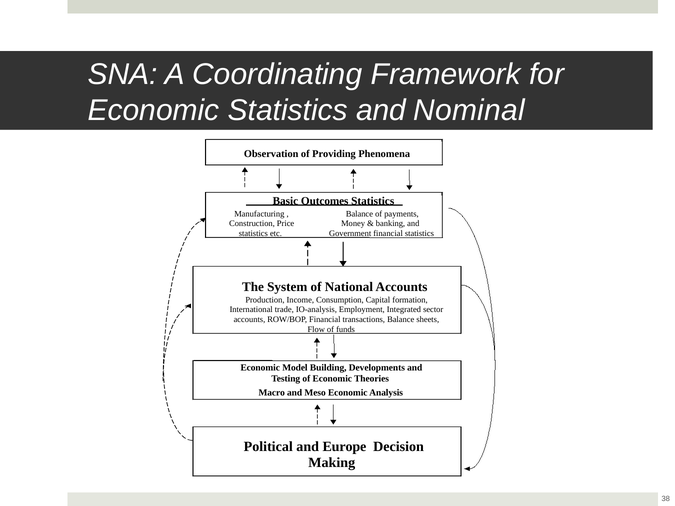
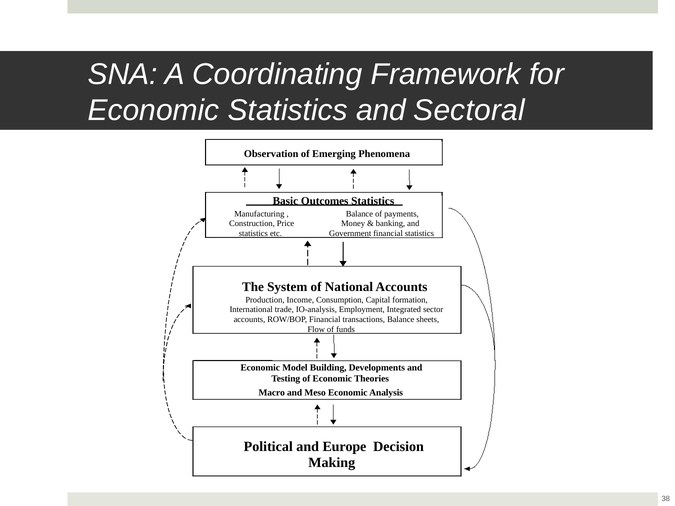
Nominal: Nominal -> Sectoral (469, 111)
Providing: Providing -> Emerging (334, 154)
